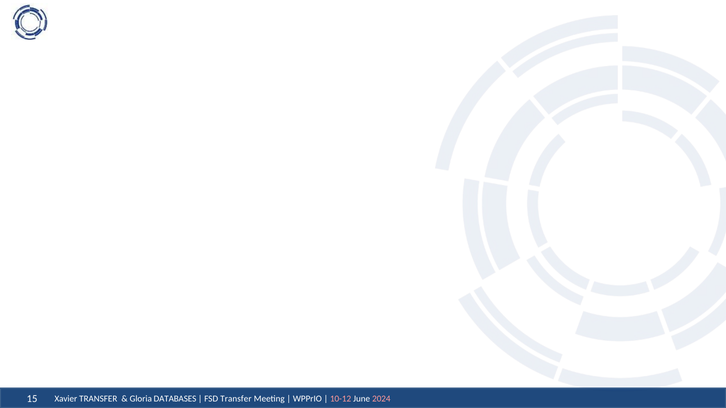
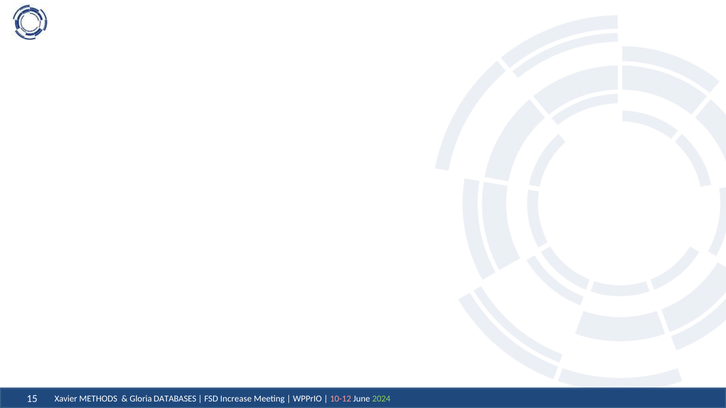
Xavier TRANSFER: TRANSFER -> METHODS (98, 399)
FSD Transfer: Transfer -> Increase (236, 399)
2024 colour: pink -> light green (381, 399)
